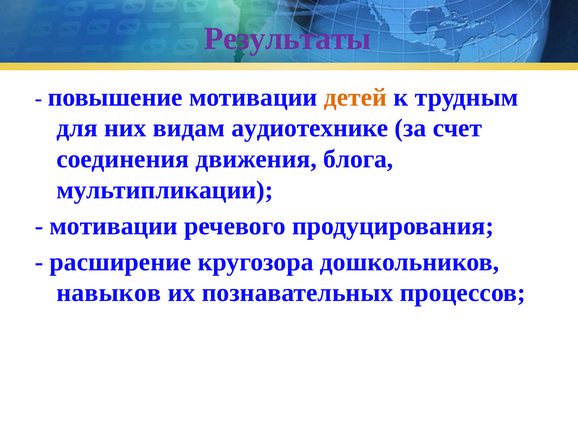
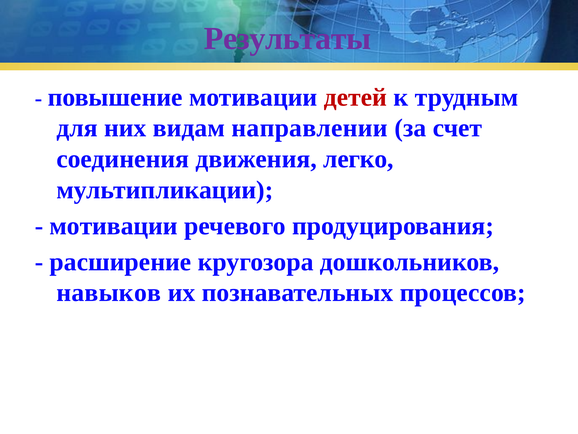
детей colour: orange -> red (355, 97)
аудиотехнике: аудиотехнике -> направлении (310, 128)
блога: блога -> легко (358, 159)
